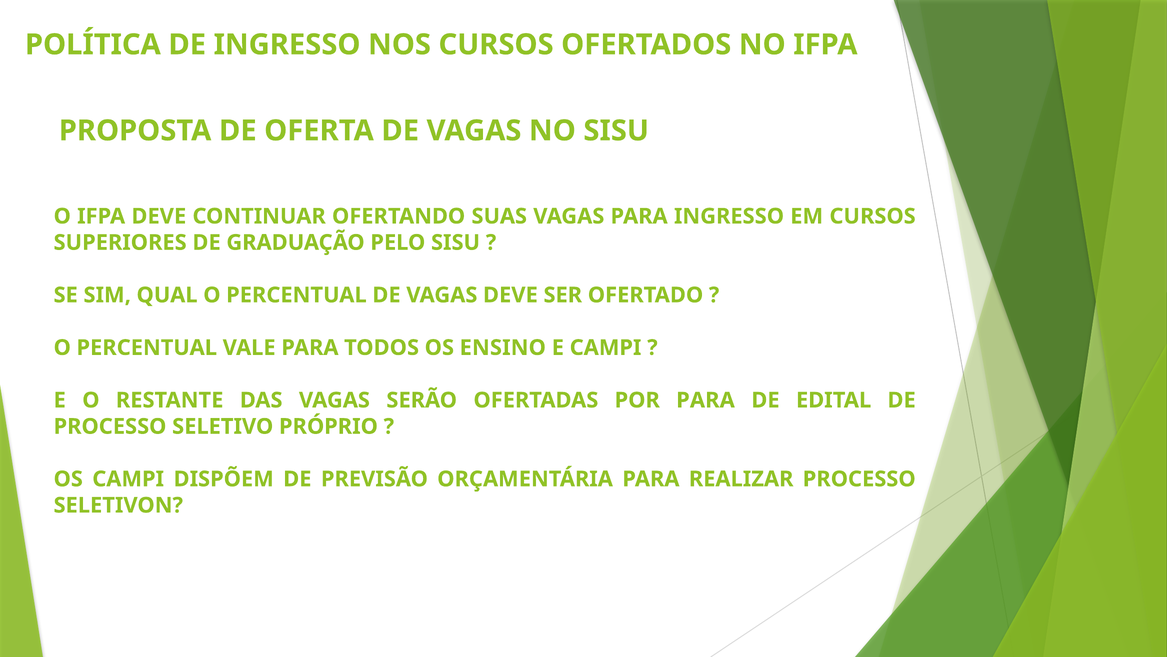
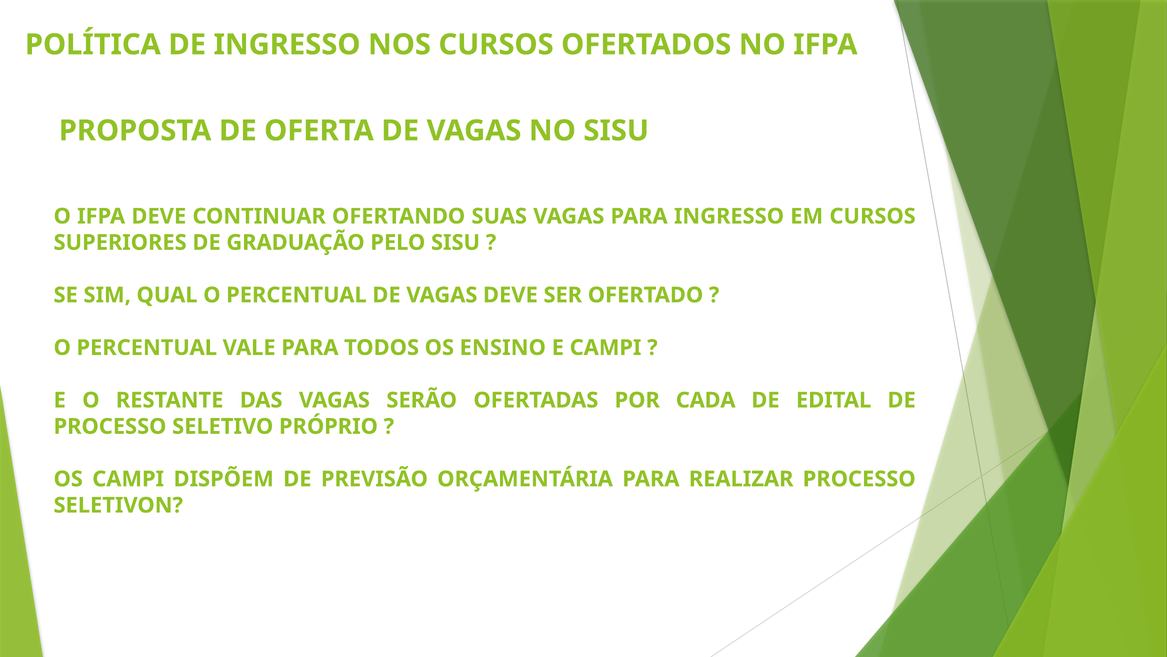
POR PARA: PARA -> CADA (706, 400)
